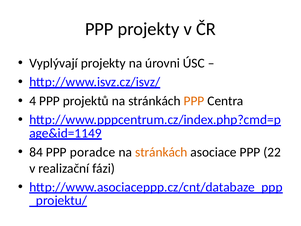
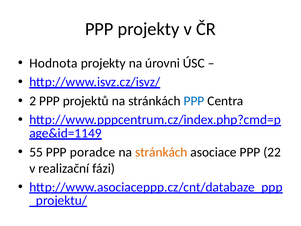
Vyplývají: Vyplývají -> Hodnota (53, 63)
4: 4 -> 2 (33, 101)
PPP colour: orange -> blue (194, 101)
84: 84 -> 55 (36, 152)
